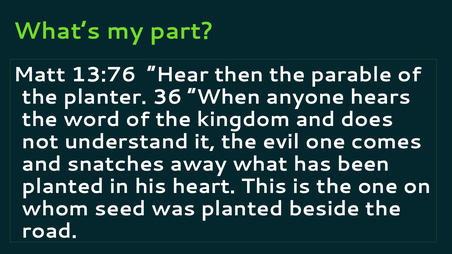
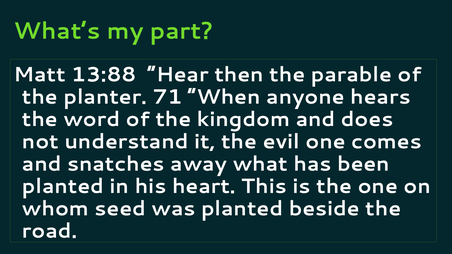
13:76: 13:76 -> 13:88 (104, 75)
36: 36 -> 71 (168, 97)
